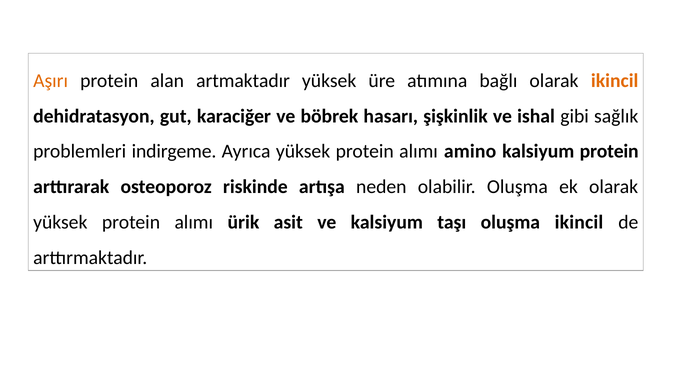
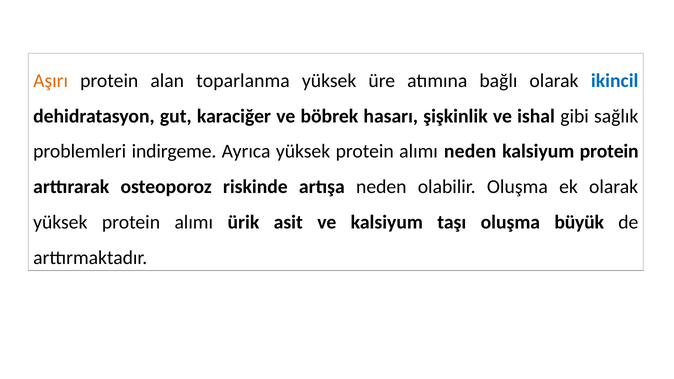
artmaktadır: artmaktadır -> toparlanma (243, 81)
ikincil colour: orange -> blue (615, 81)
alımı amino: amino -> neden (470, 151)
oluşma ikincil: ikincil -> büyük (579, 222)
